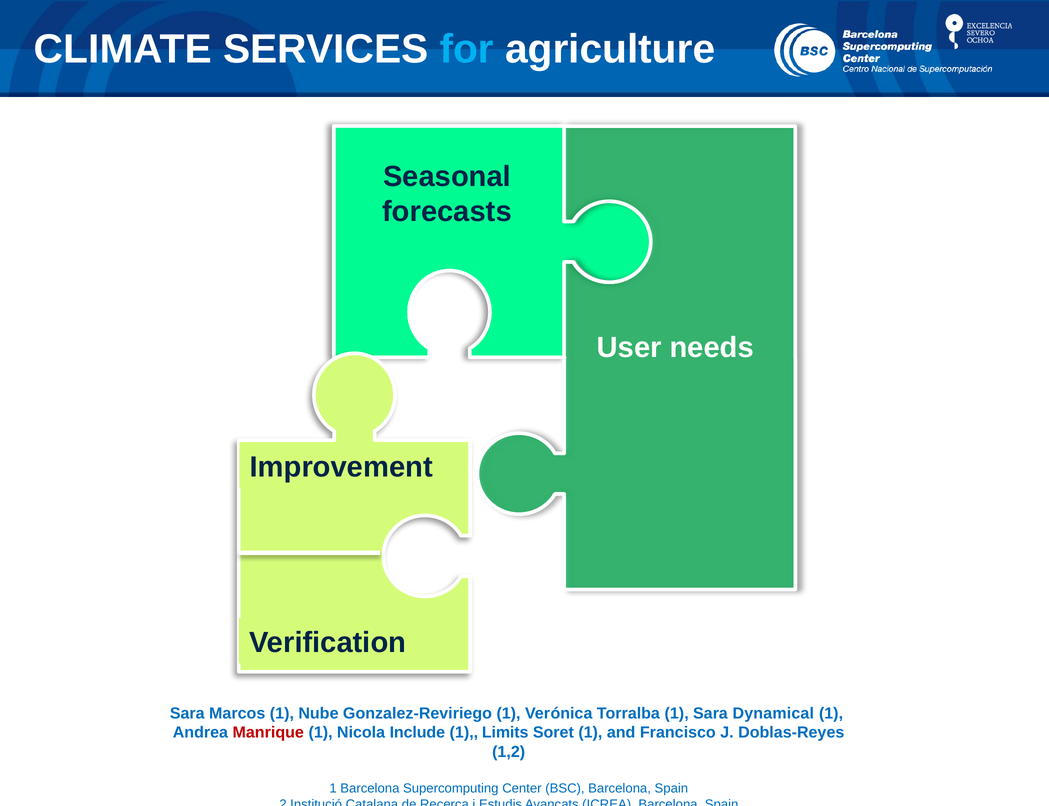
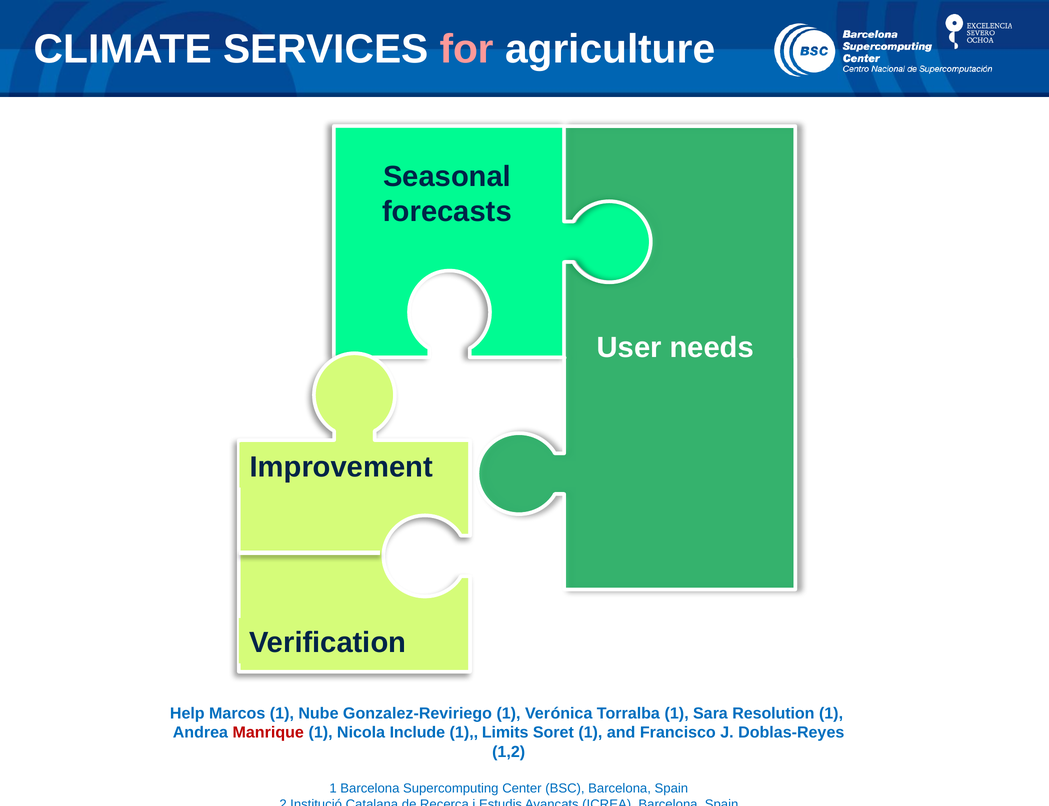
for colour: light blue -> pink (467, 49)
Sara: Sara -> Help (187, 713)
Dynamical: Dynamical -> Resolution (773, 713)
